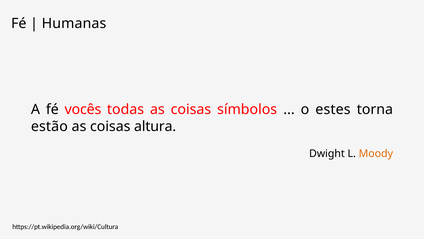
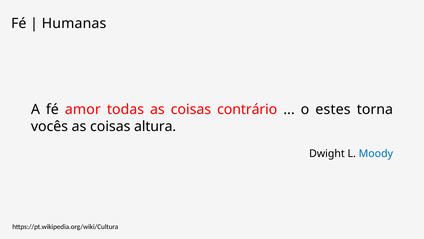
vocês: vocês -> amor (83, 109)
símbolos: símbolos -> contrário (247, 109)
estão: estão -> vocês (49, 126)
Moody colour: orange -> blue (376, 153)
